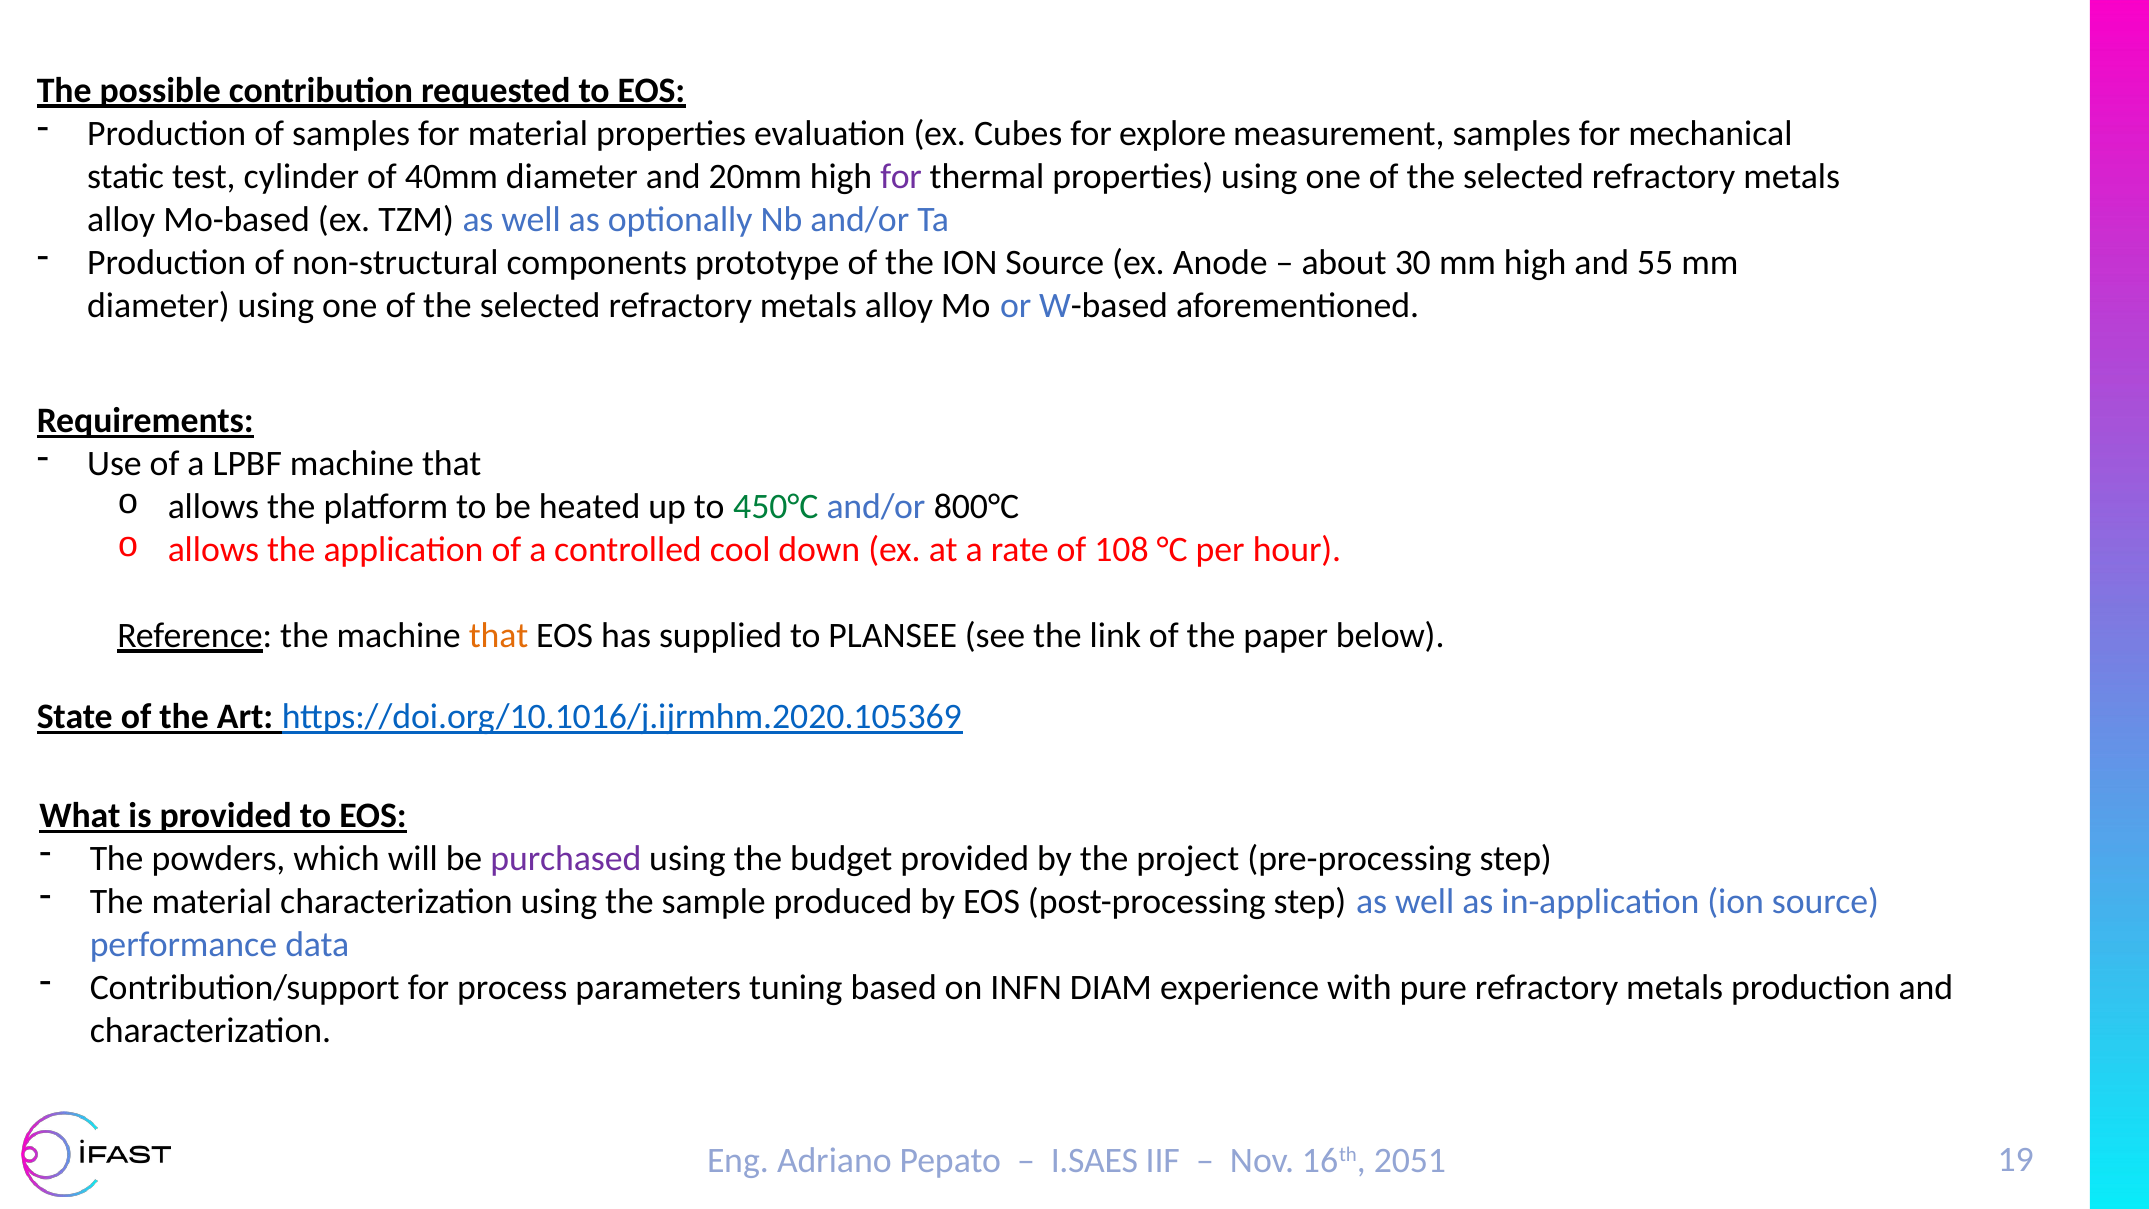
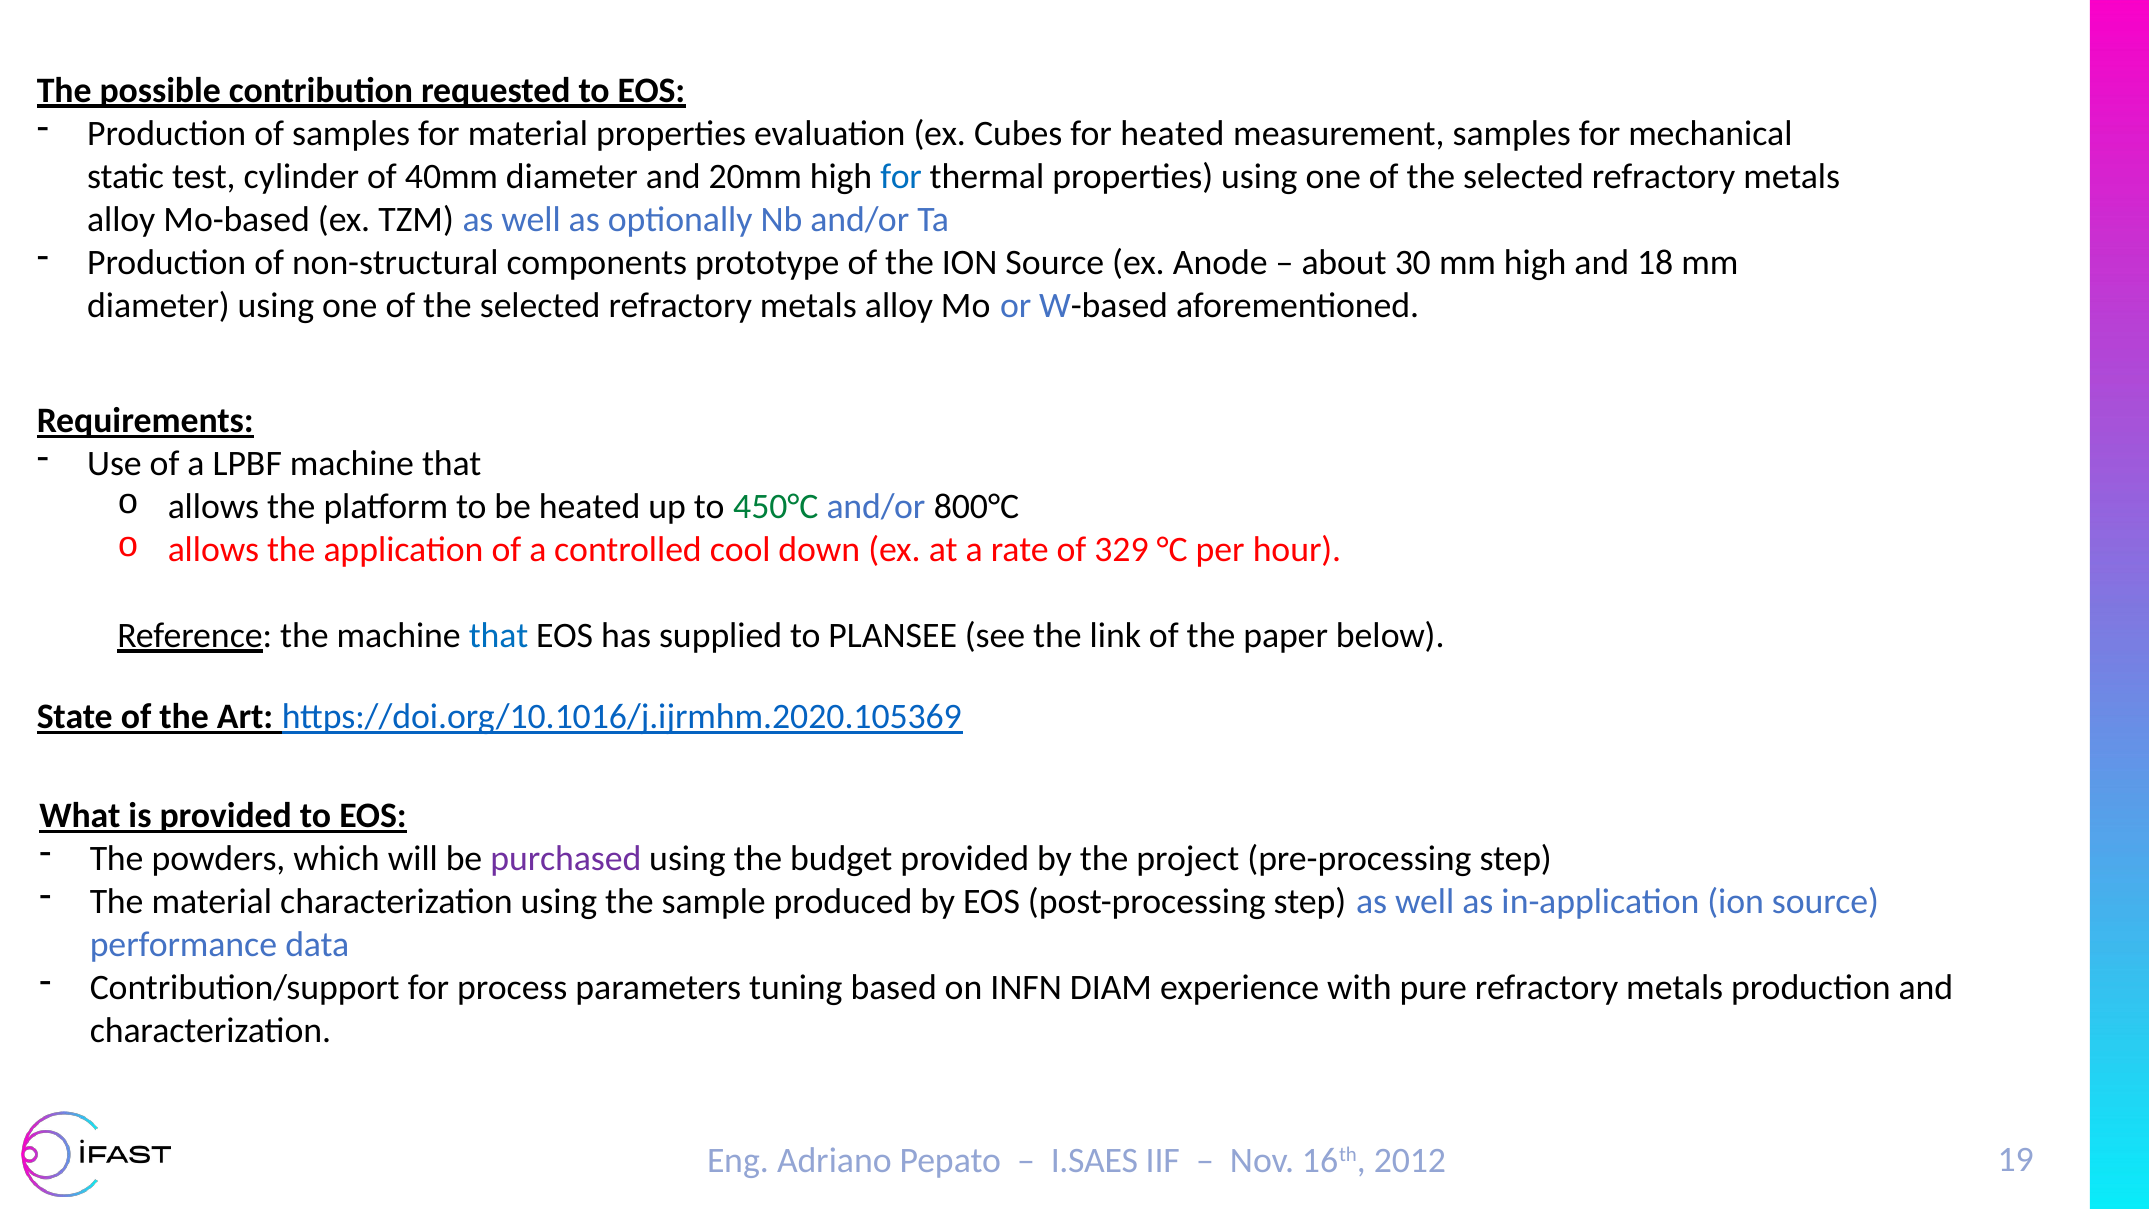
for explore: explore -> heated (1172, 133)
for colour: purple -> blue (901, 176)
55: 55 -> 18 (1655, 262)
108: 108 -> 329 (1121, 550)
that colour: orange -> blue (499, 635)
2051: 2051 -> 2012 (1410, 1160)
